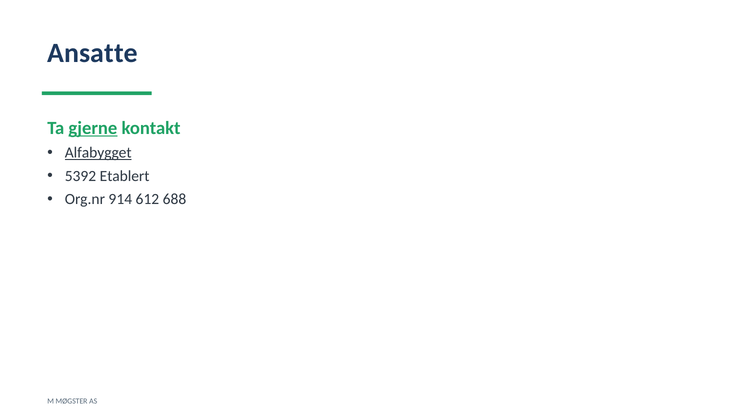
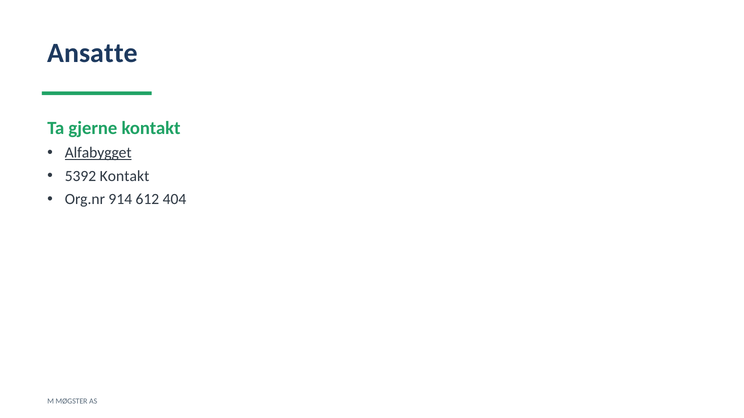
gjerne underline: present -> none (93, 128)
5392 Etablert: Etablert -> Kontakt (125, 176)
688: 688 -> 404 (175, 200)
